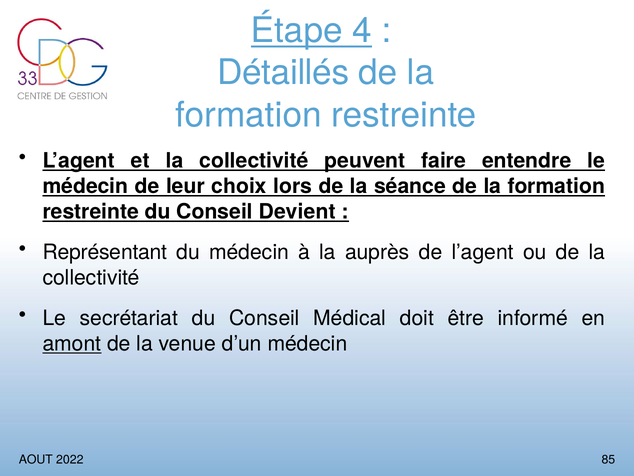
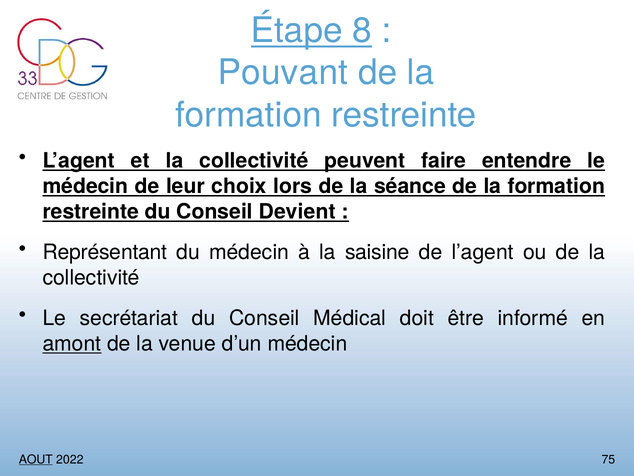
4: 4 -> 8 (362, 30)
Détaillés: Détaillés -> Pouvant (283, 73)
auprès: auprès -> saisine (377, 252)
AOUT underline: none -> present (36, 459)
85: 85 -> 75 (608, 459)
